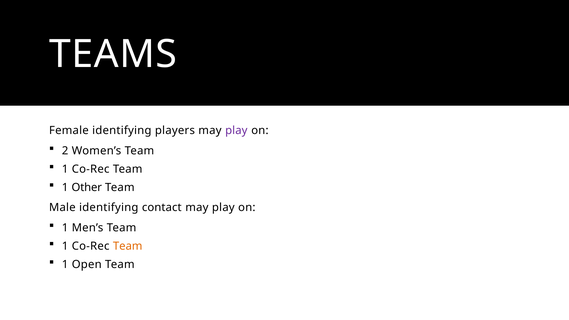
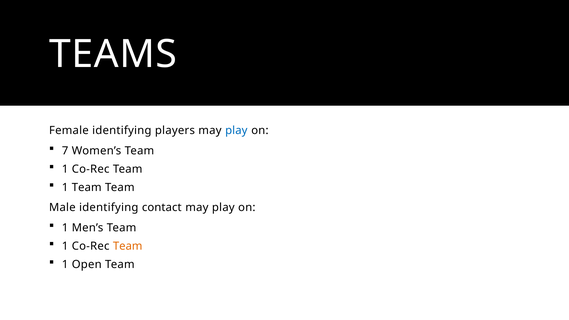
play colour: purple -> blue (236, 131)
2: 2 -> 7 (65, 151)
1 Other: Other -> Team (87, 187)
